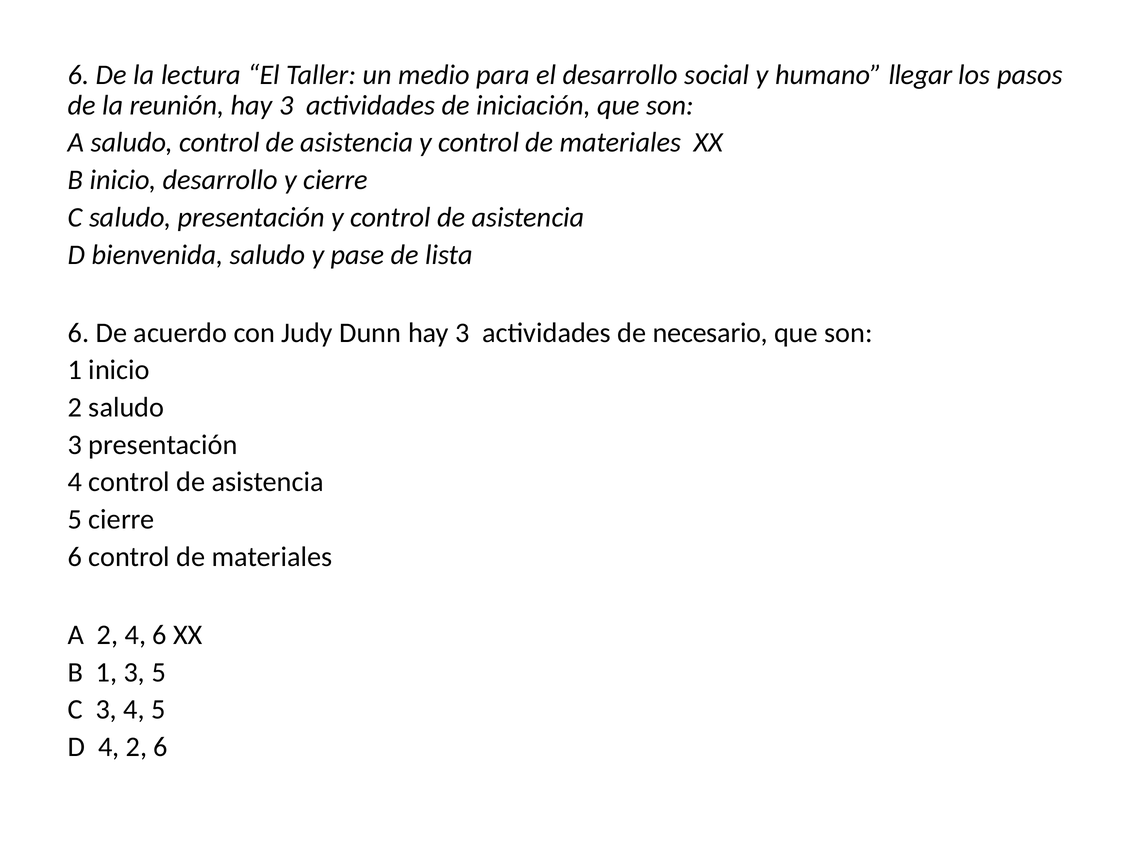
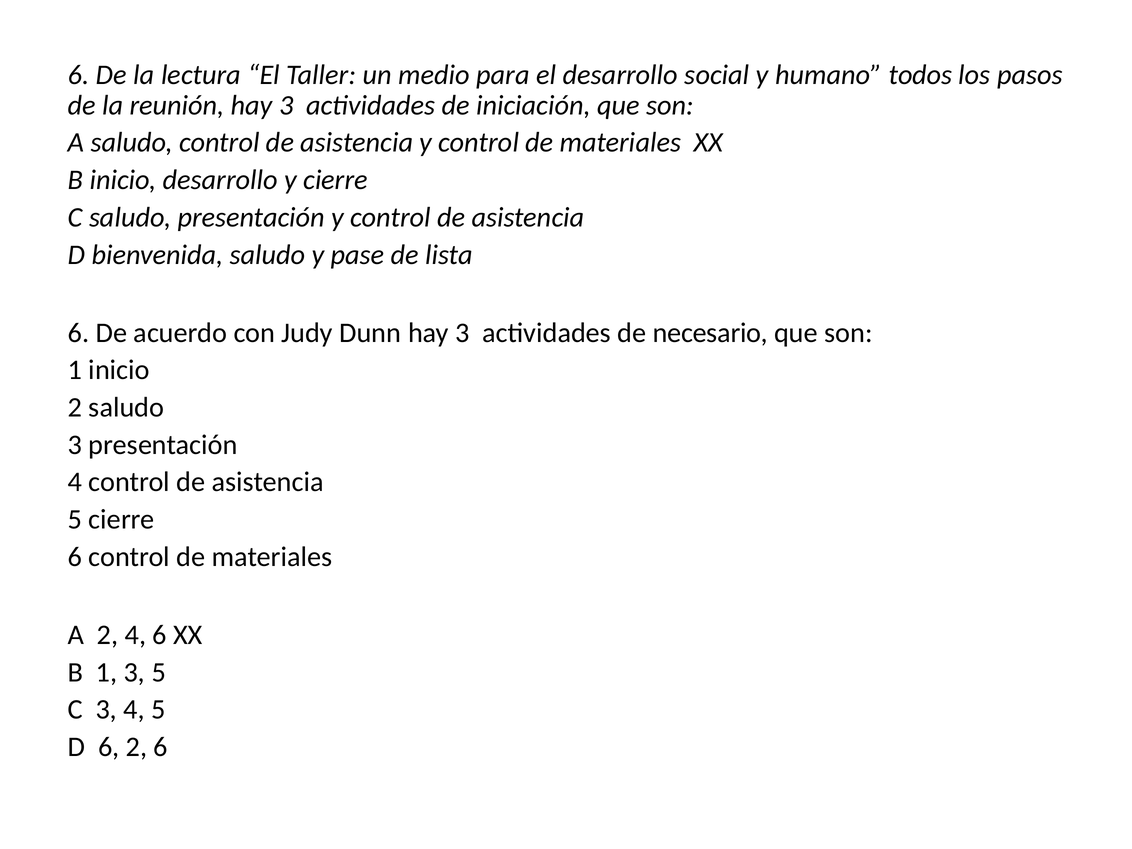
llegar: llegar -> todos (920, 75)
D 4: 4 -> 6 (109, 747)
